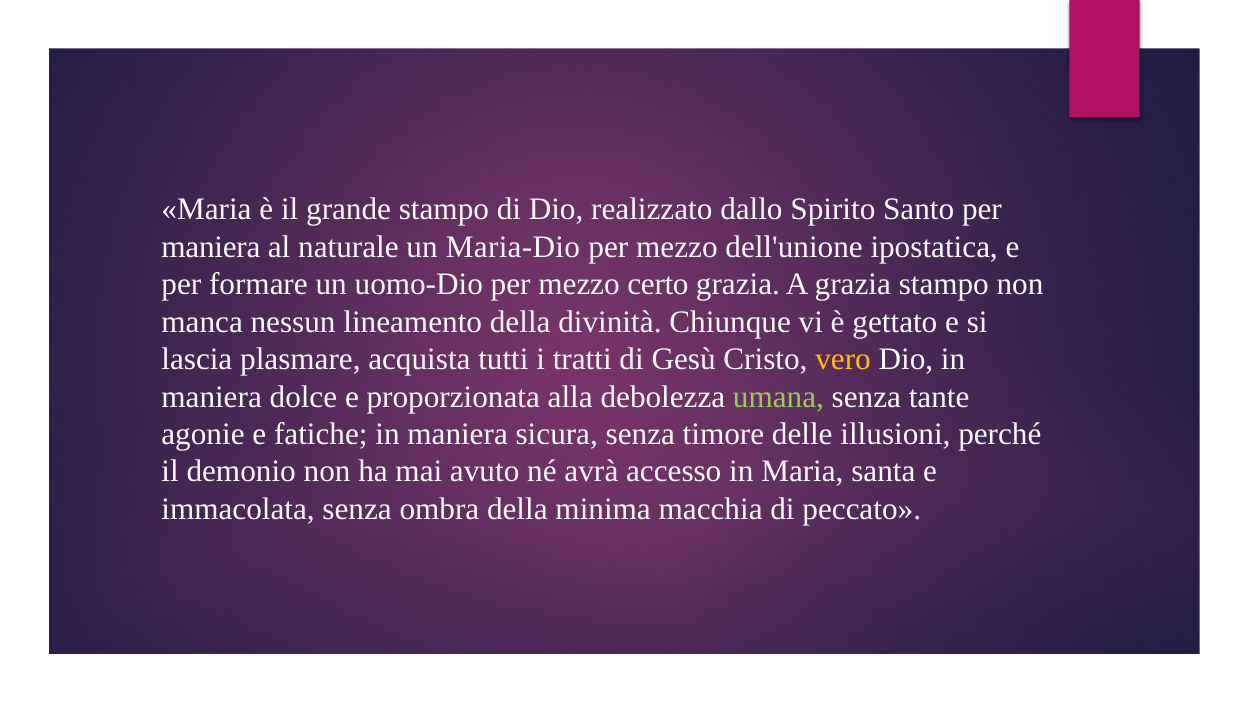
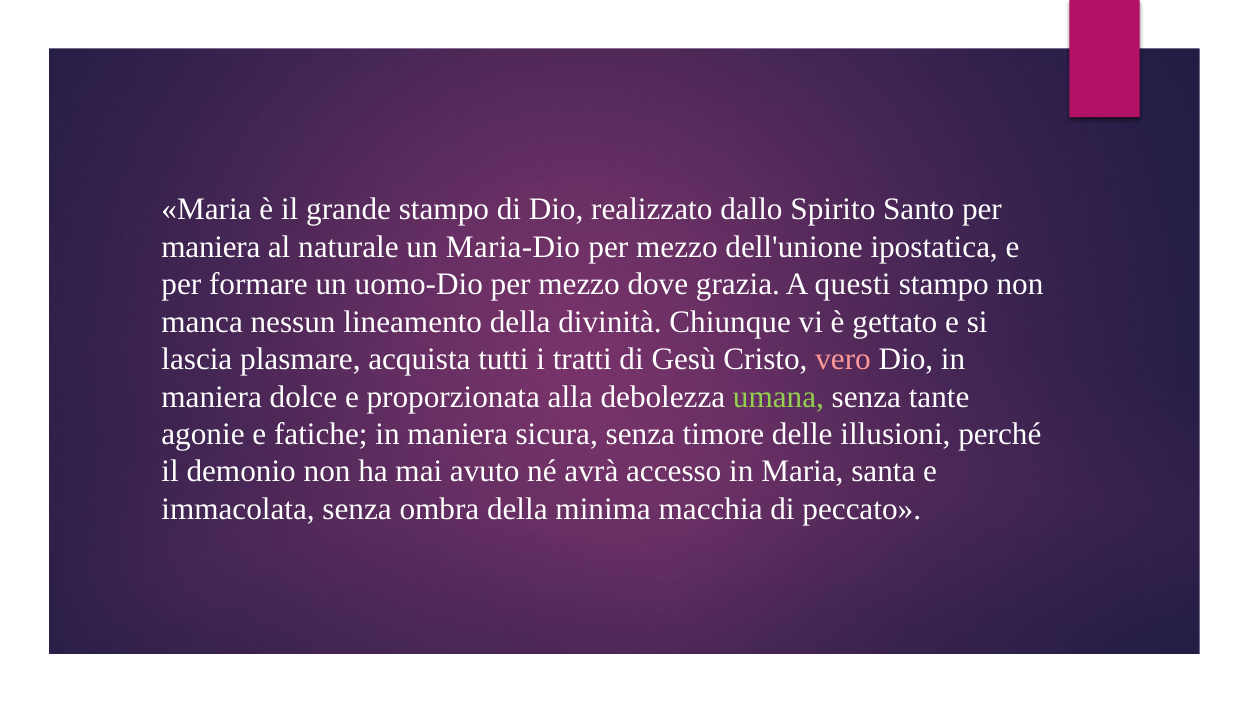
certo: certo -> dove (658, 284)
A grazia: grazia -> questi (853, 284)
vero colour: yellow -> pink (843, 359)
